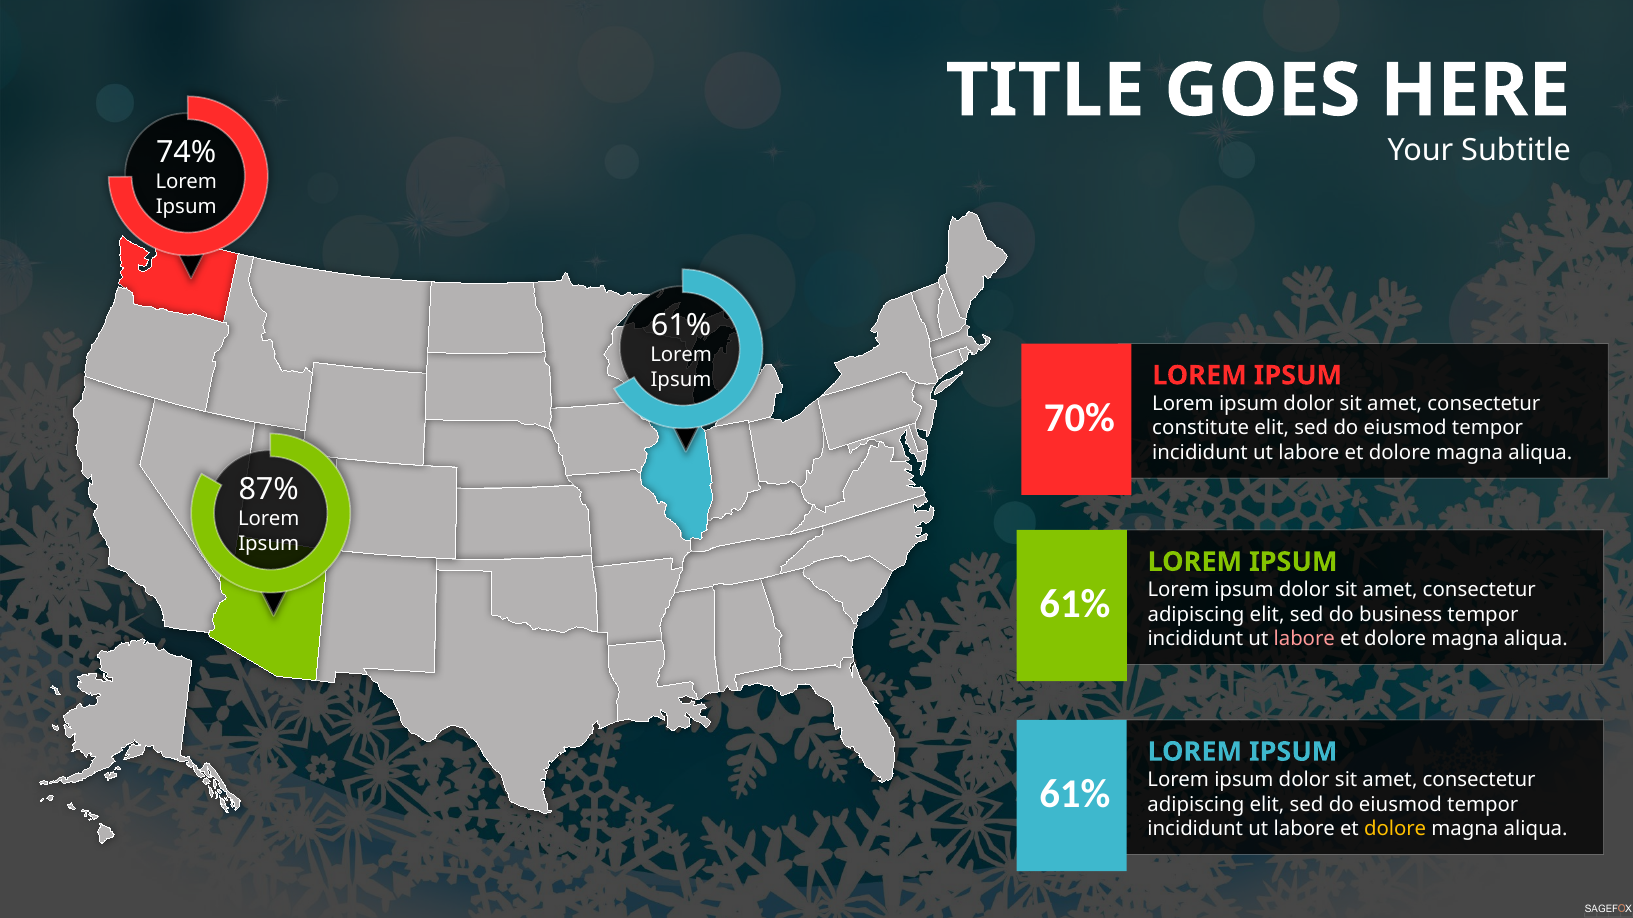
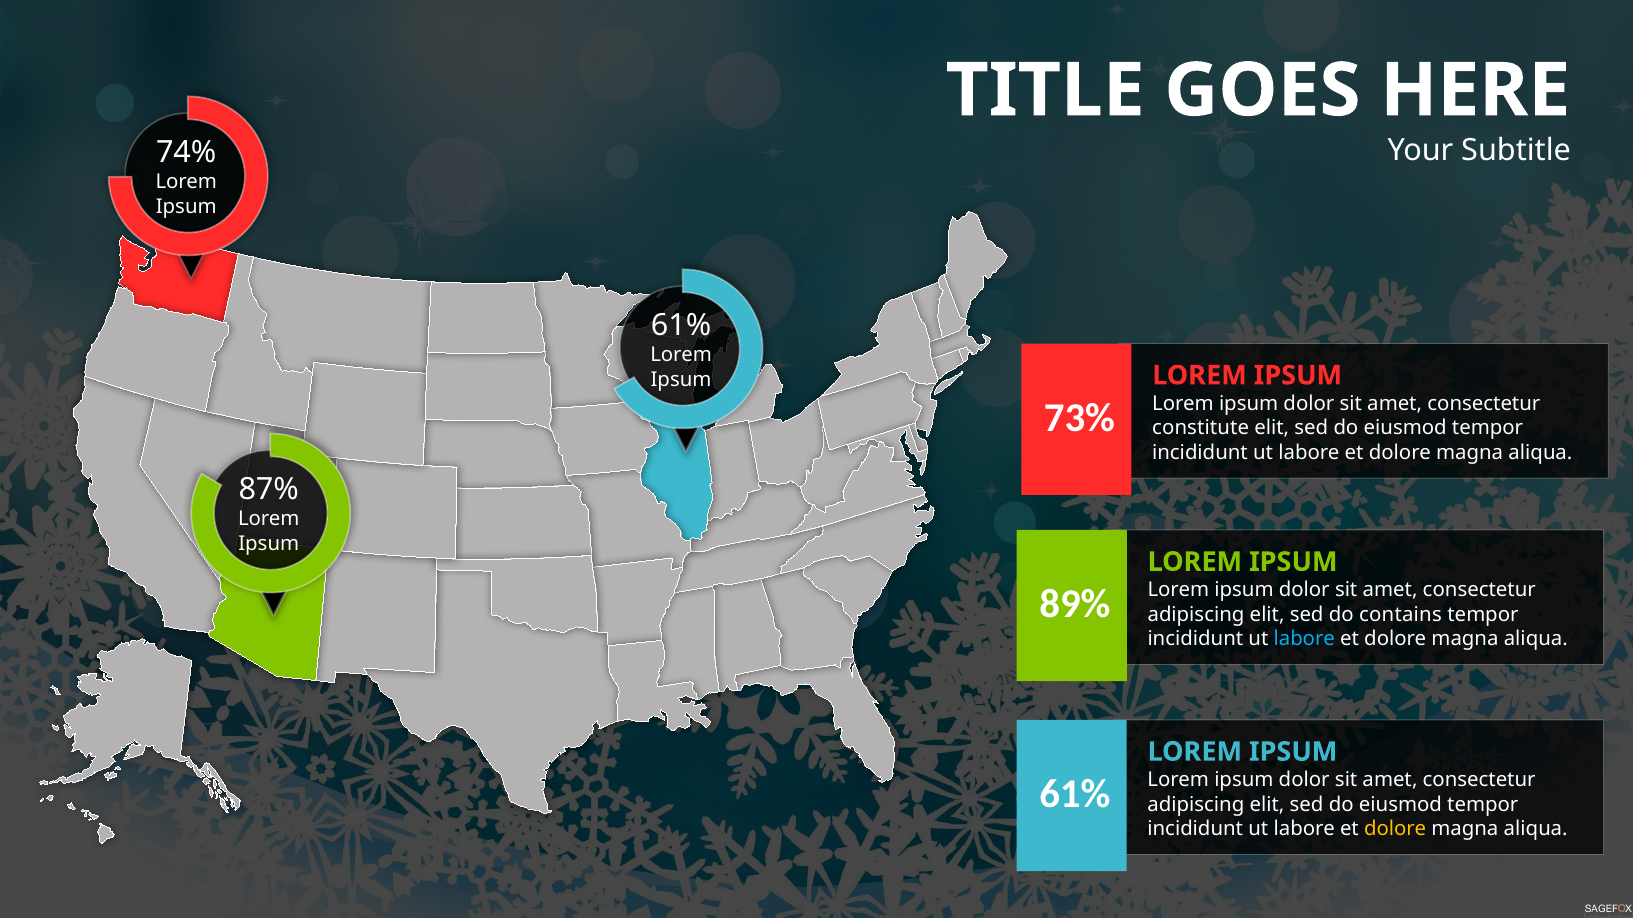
70%: 70% -> 73% (1079, 418)
61%: 61% -> 89% (1075, 605)
business: business -> contains (1400, 615)
labore colour: pink -> light blue (1304, 639)
